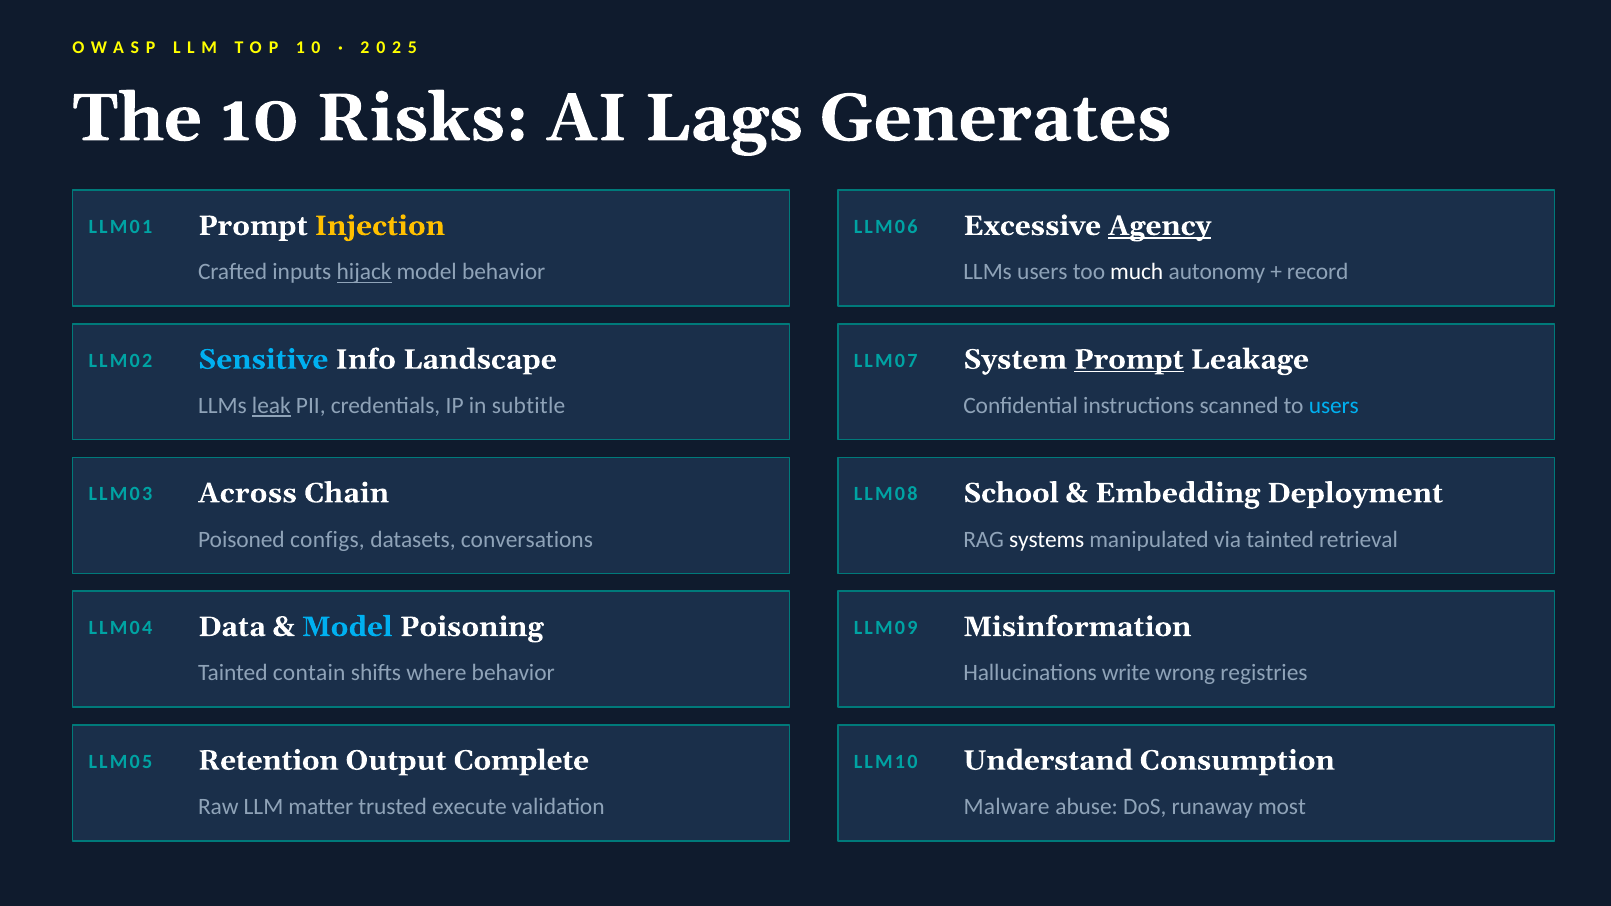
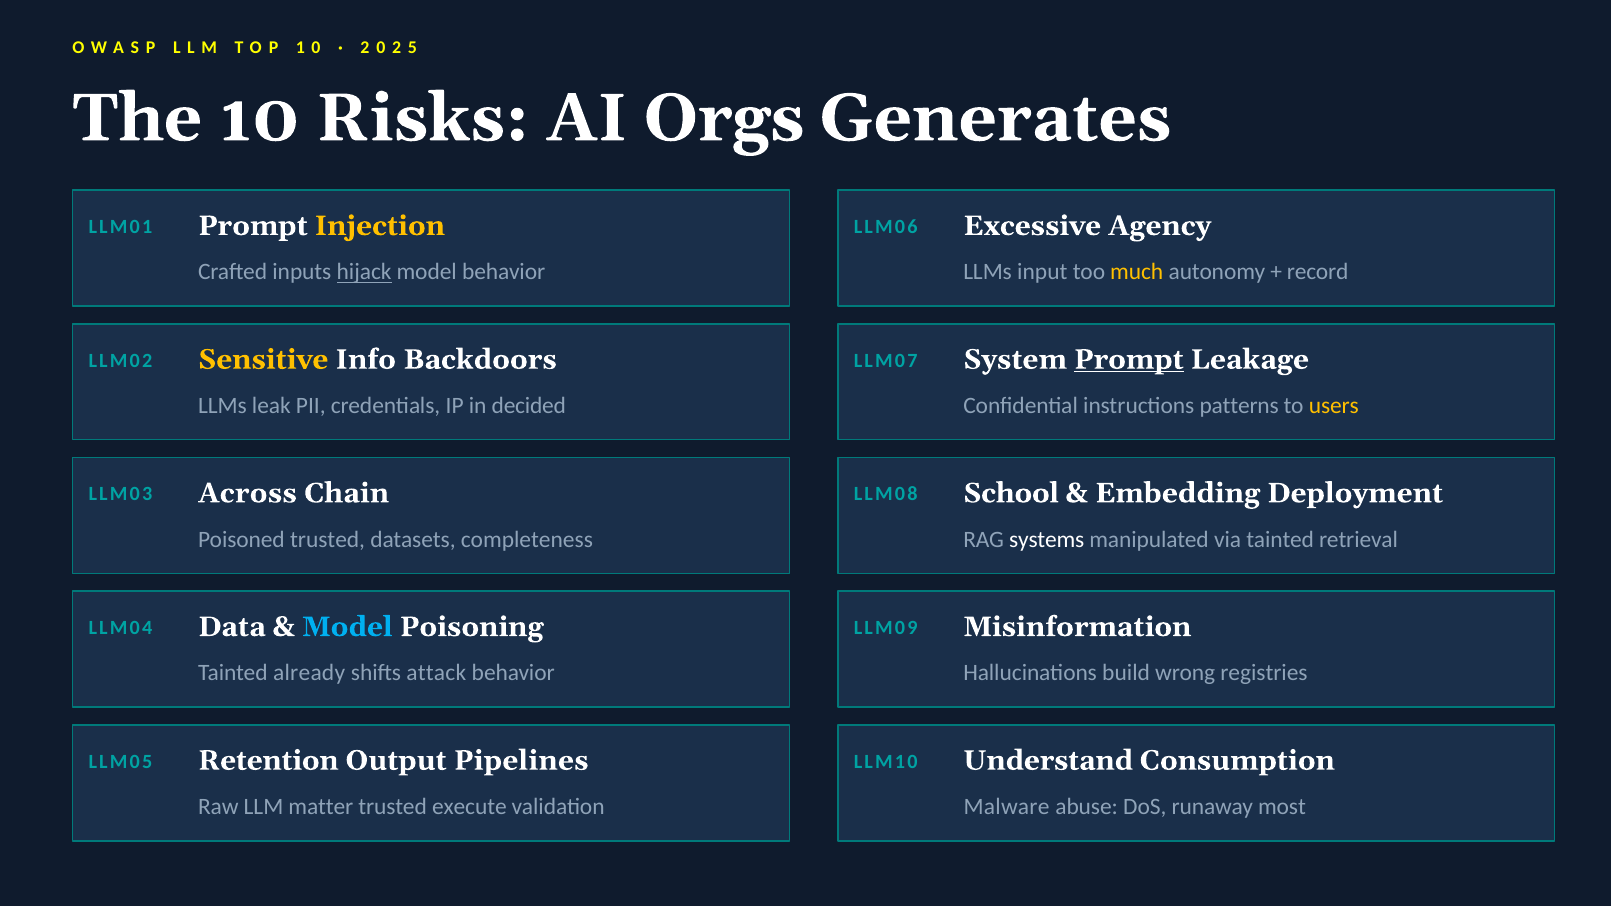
Lags: Lags -> Orgs (724, 118)
Agency underline: present -> none (1160, 226)
LLMs users: users -> input (1042, 272)
much colour: white -> yellow (1137, 272)
Sensitive colour: light blue -> yellow (263, 360)
Landscape: Landscape -> Backdoors (480, 360)
leak underline: present -> none (271, 406)
subtitle: subtitle -> decided (529, 406)
scanned: scanned -> patterns (1239, 406)
users colour: light blue -> yellow (1334, 406)
Poisoned configs: configs -> trusted (328, 540)
conversations: conversations -> completeness (527, 540)
contain: contain -> already (309, 673)
where: where -> attack (436, 673)
write: write -> build (1126, 673)
Complete: Complete -> Pipelines (521, 761)
